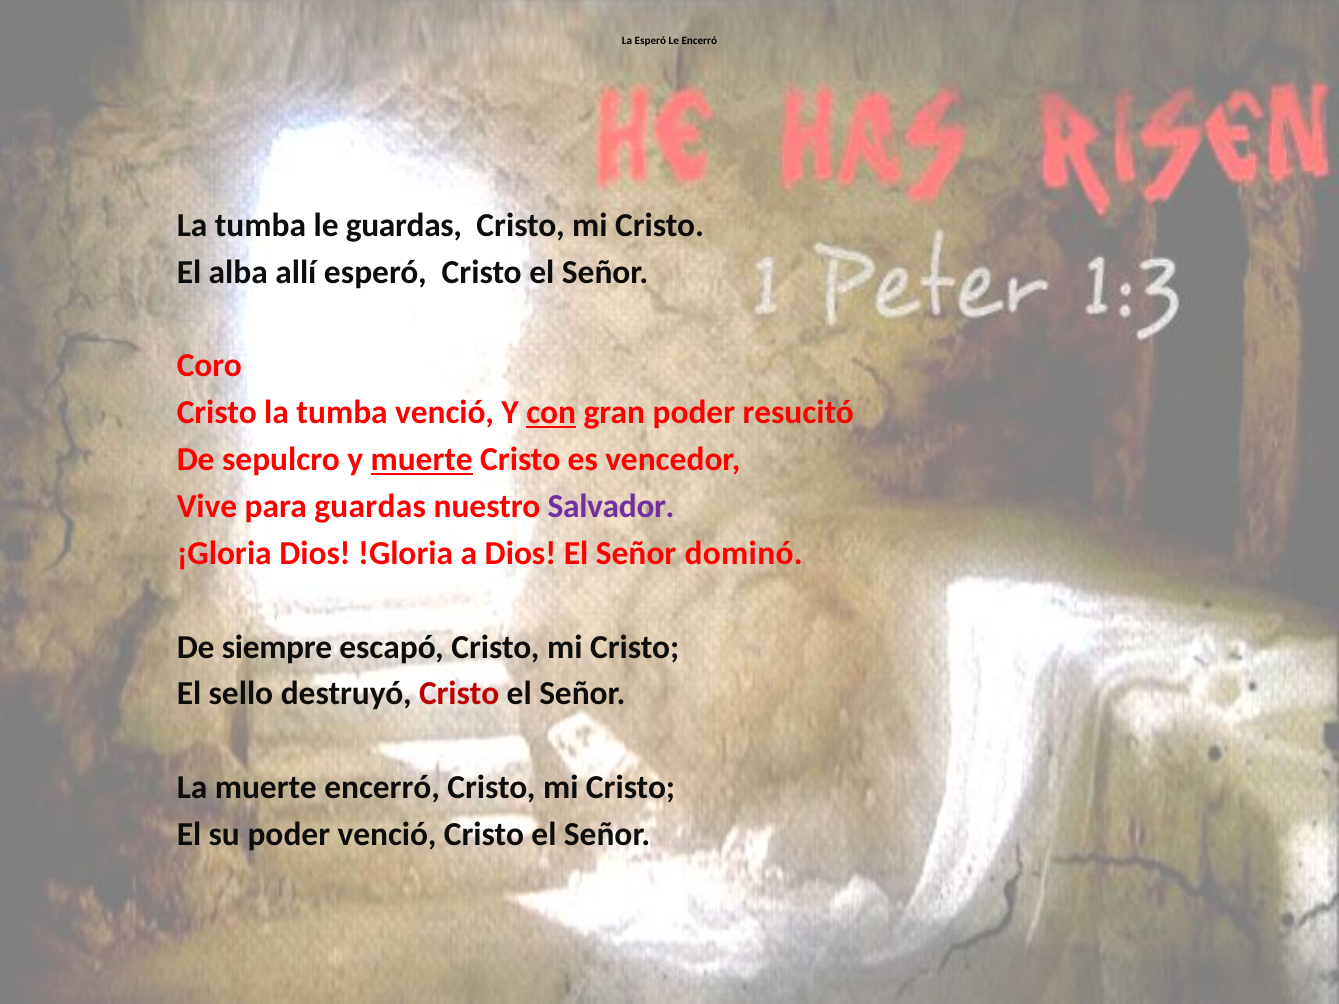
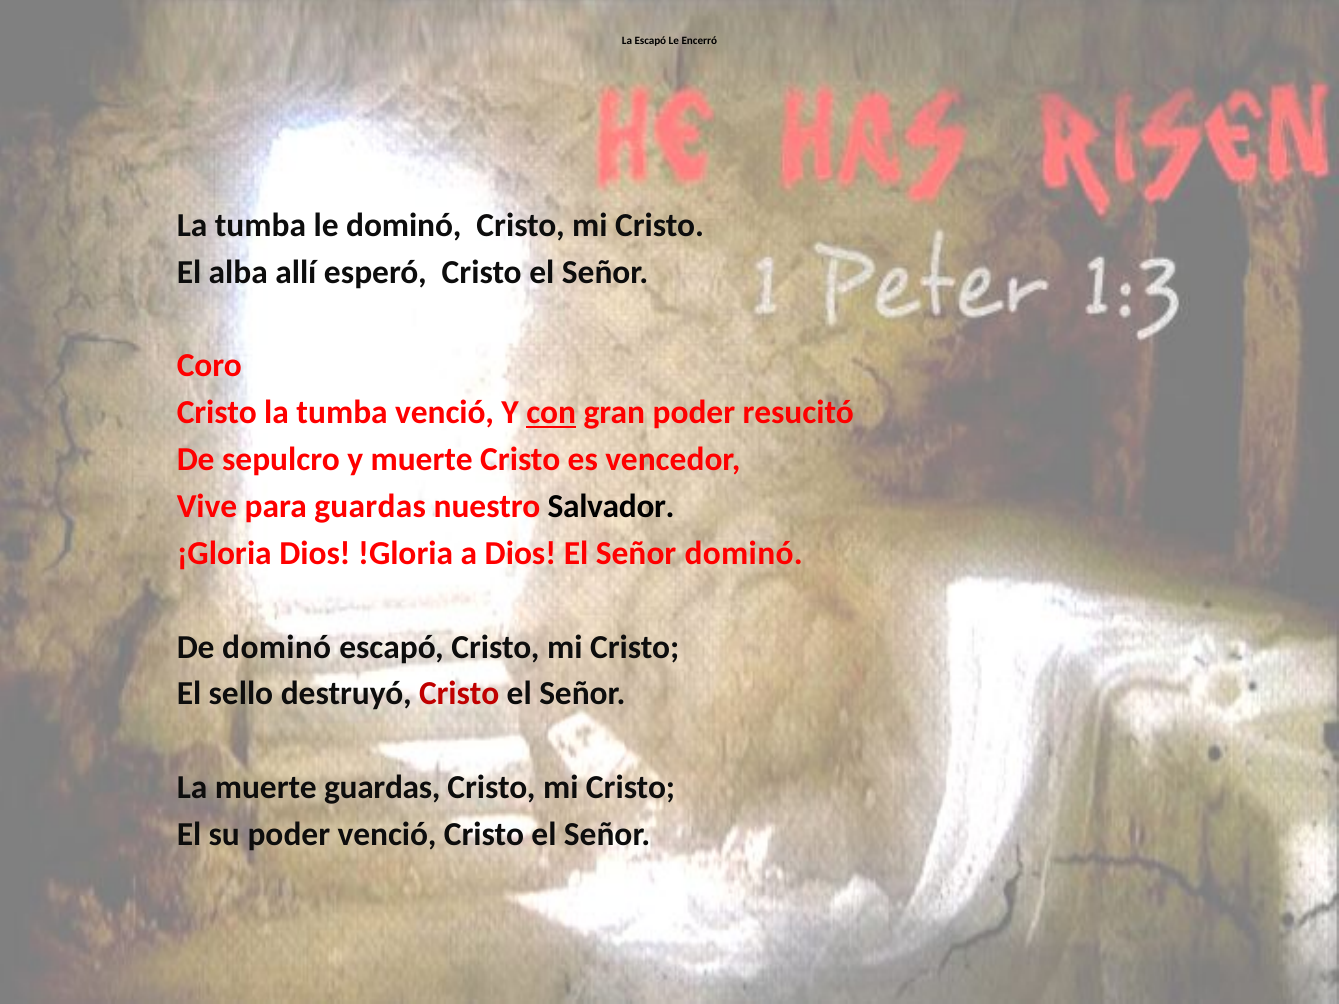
La Esperó: Esperó -> Escapó (650, 41)
le guardas: guardas -> dominó (404, 225)
muerte underline: present -> none (422, 460)
Salvador colour: purple -> black (611, 507)
De siempre: siempre -> dominó (277, 647)
muerte encerró: encerró -> guardas (382, 788)
